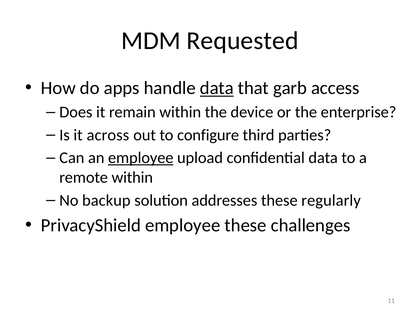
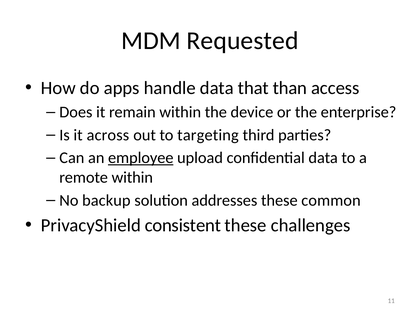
data underline: present -> none (217, 88)
garb: garb -> than (290, 88)
configure: configure -> targeting (208, 135)
regularly: regularly -> common (331, 200)
PrivacyShield employee: employee -> consistent (183, 225)
